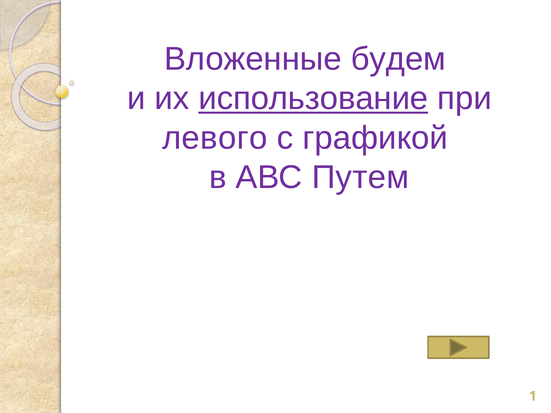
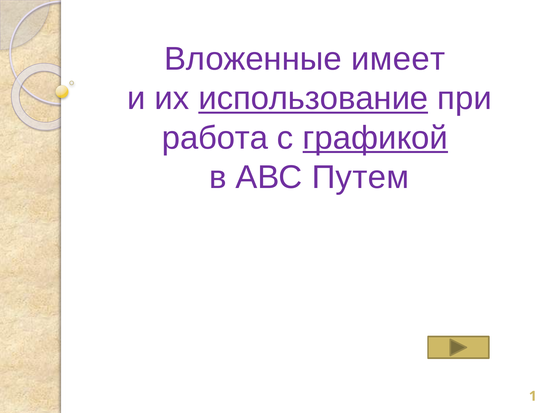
будем: будем -> имеет (398, 59)
левого: левого -> работа (215, 138)
графикой underline: none -> present (375, 138)
